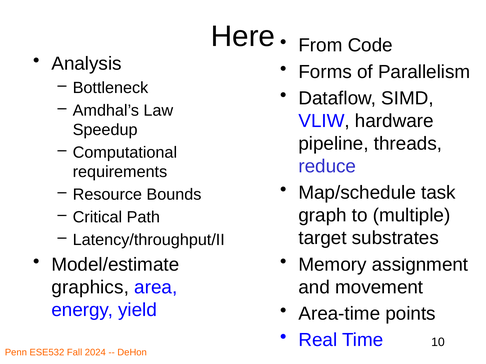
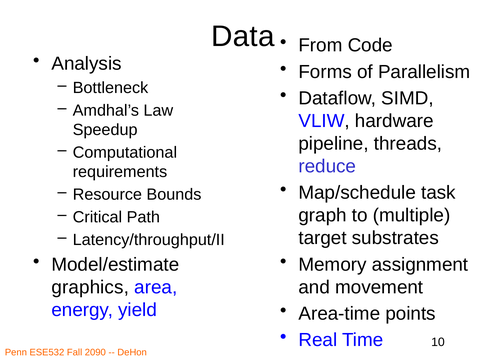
Here: Here -> Data (243, 37)
2024: 2024 -> 2090 (95, 353)
